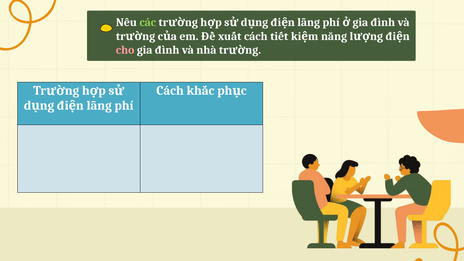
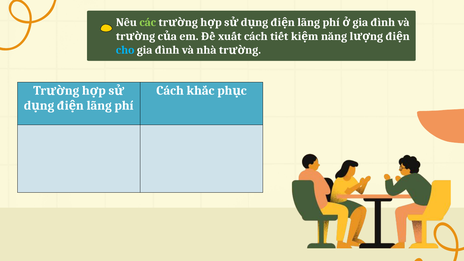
cho colour: pink -> light blue (125, 50)
